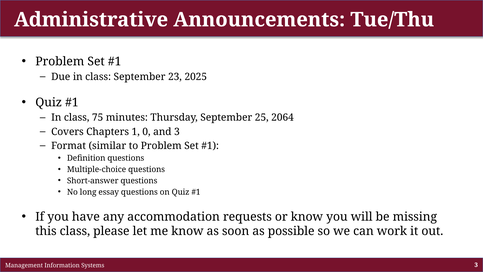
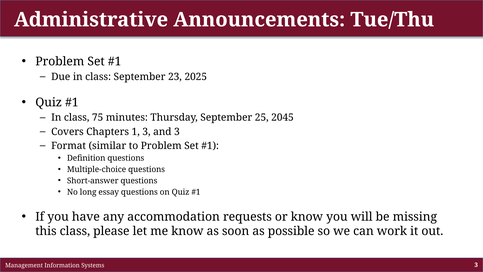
2064: 2064 -> 2045 (283, 118)
1 0: 0 -> 3 (146, 132)
